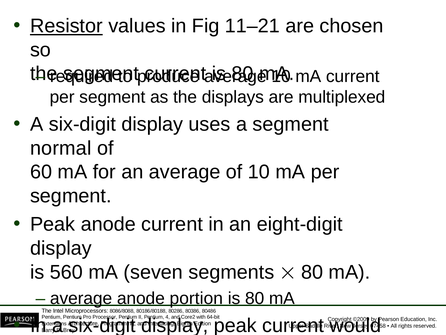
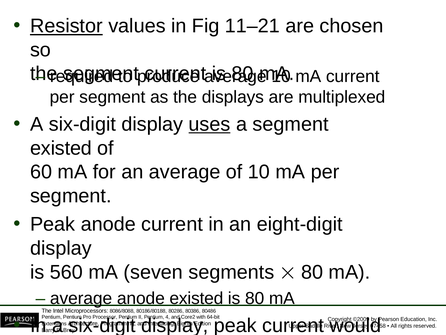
uses underline: none -> present (210, 124)
normal: normal -> existed (61, 148)
anode portion: portion -> existed (196, 298)
